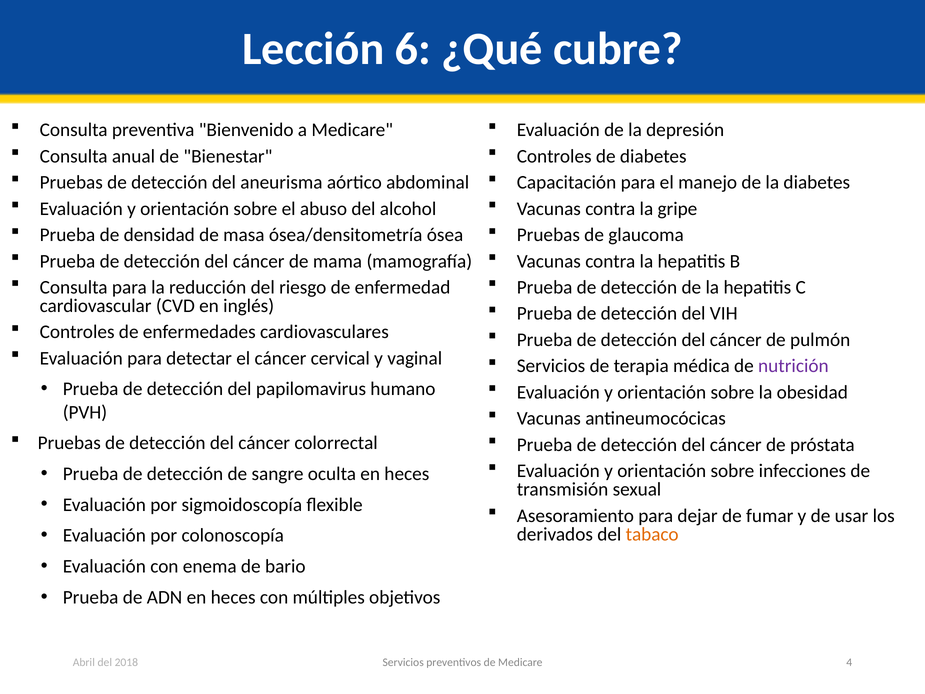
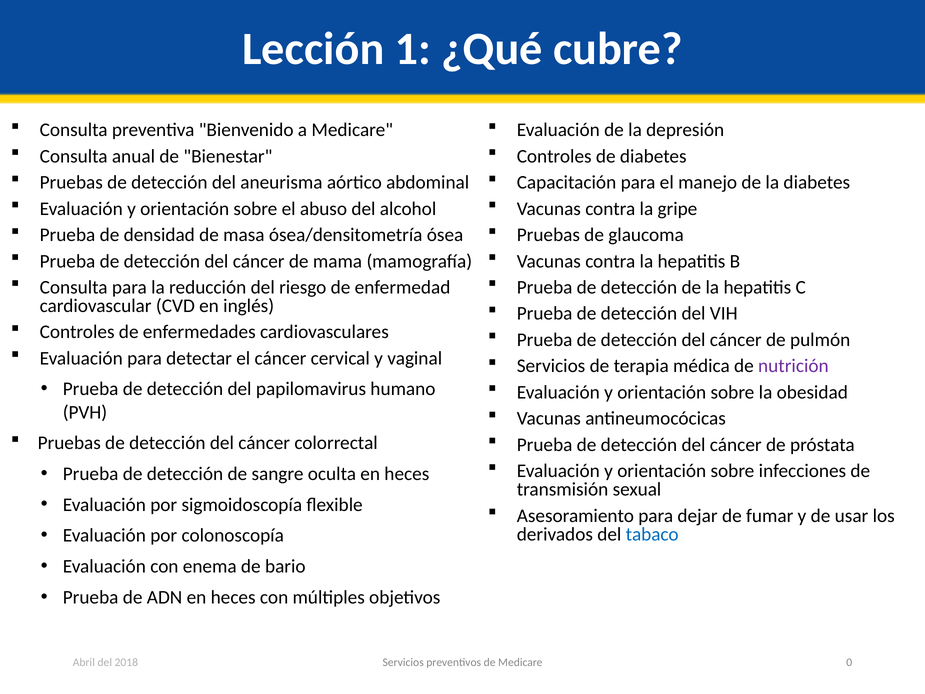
6: 6 -> 1 (413, 49)
tabaco colour: orange -> blue (652, 534)
4: 4 -> 0 (849, 662)
